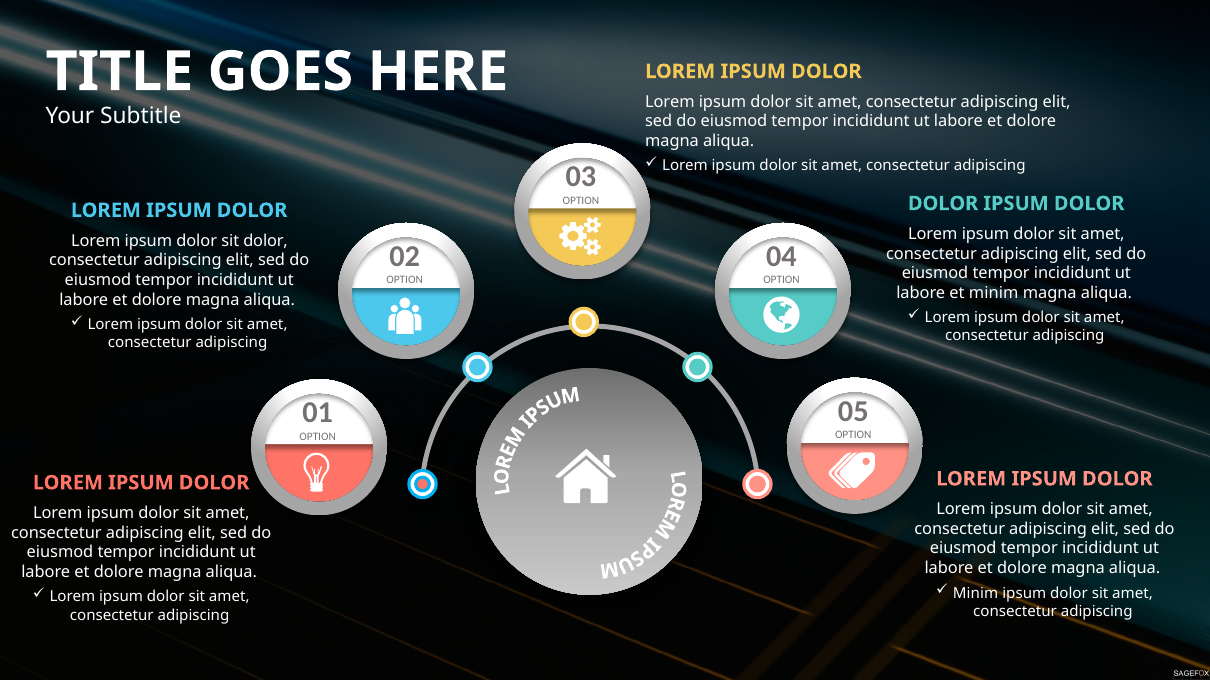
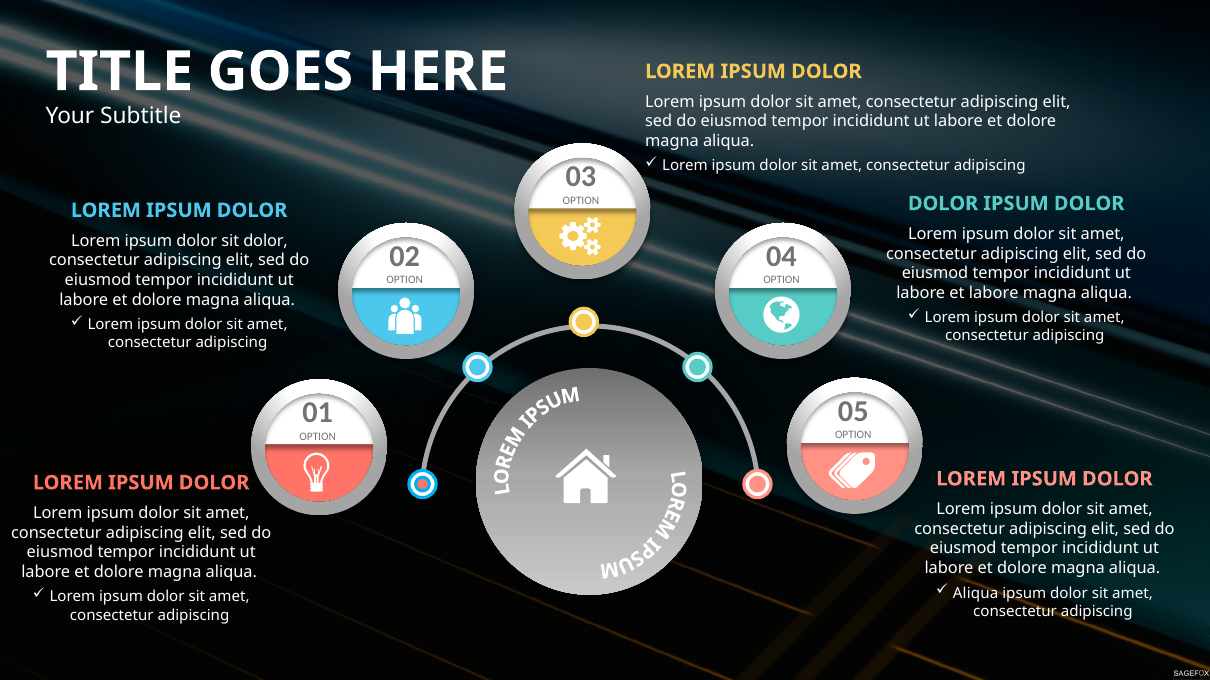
et minim: minim -> labore (994, 293)
Minim: Minim -> Aliqua (976, 594)
